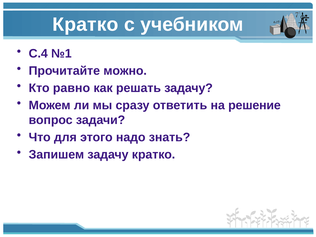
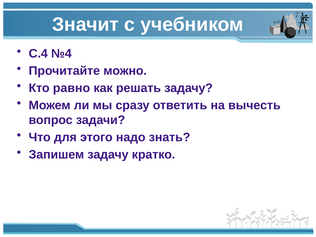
Кратко: Кратко -> Значит (86, 25)
№1: №1 -> №4 (61, 54)
решение: решение -> вычесть (254, 105)
